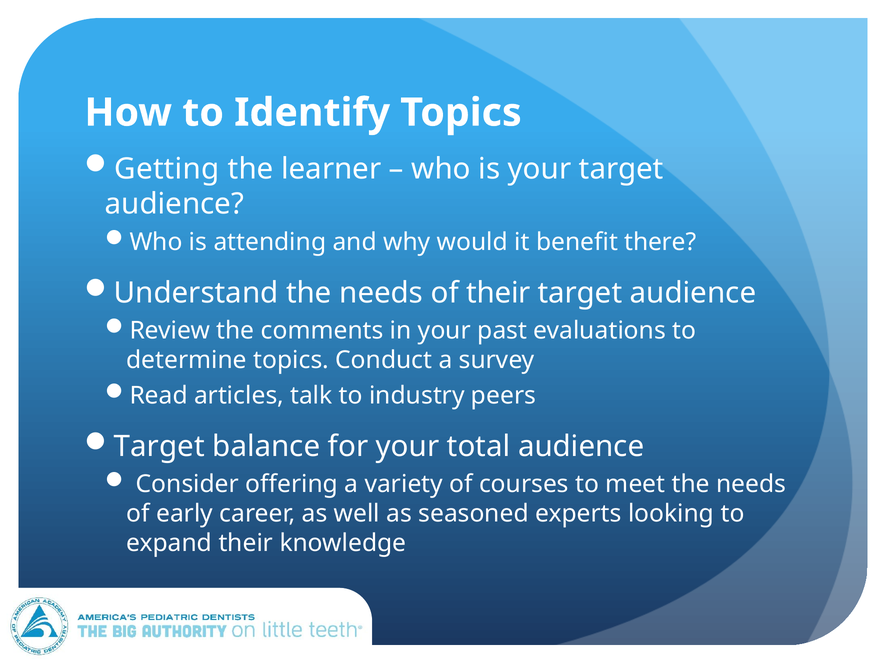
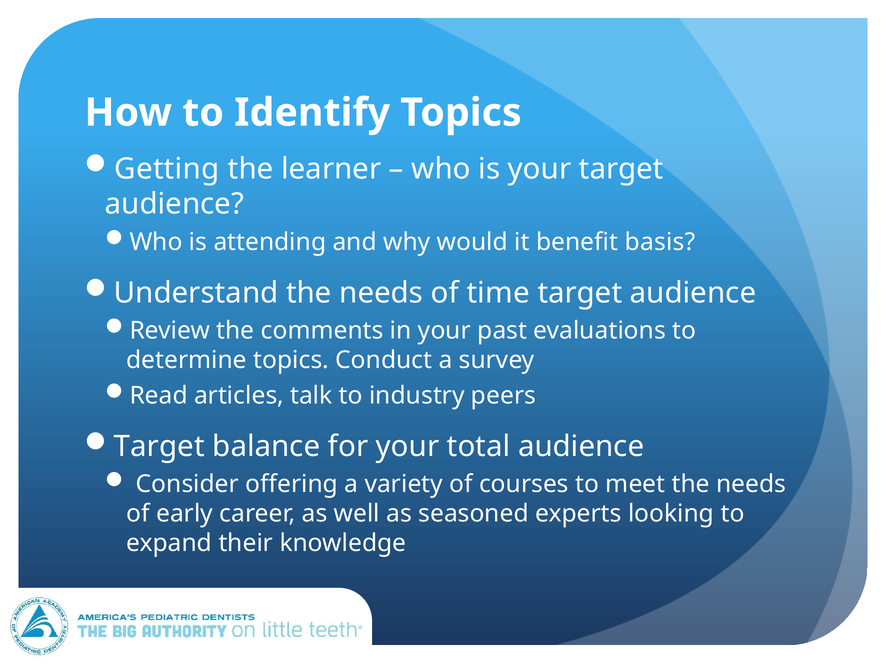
there: there -> basis (660, 242)
of their: their -> time (498, 293)
